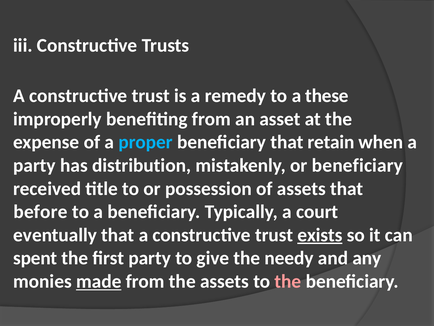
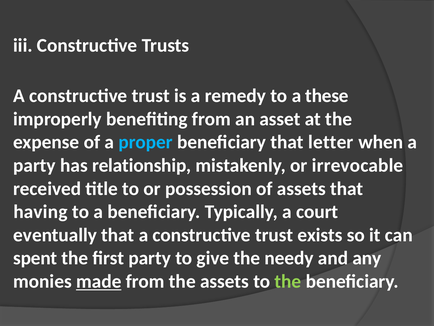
retain: retain -> letter (331, 142)
distribution: distribution -> relationship (142, 165)
or beneficiary: beneficiary -> irrevocable (358, 165)
before: before -> having (40, 212)
exists underline: present -> none (320, 235)
the colour: pink -> light green (288, 281)
